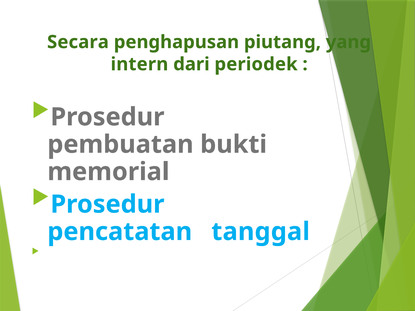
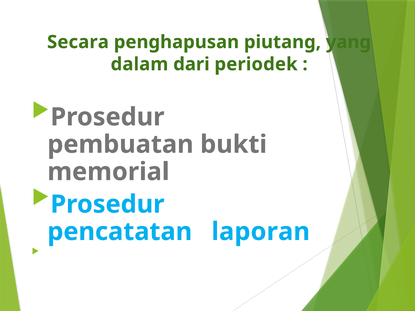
intern: intern -> dalam (139, 64)
tanggal: tanggal -> laporan (261, 232)
